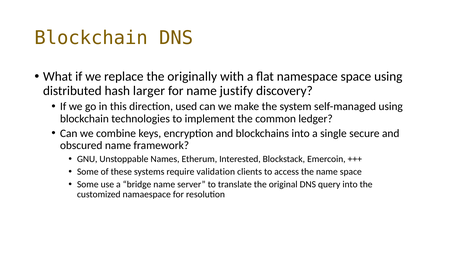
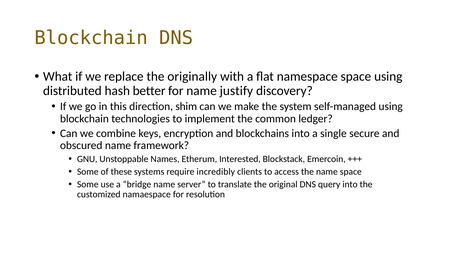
larger: larger -> better (149, 91)
used: used -> shim (186, 106)
validation: validation -> incredibly (216, 172)
